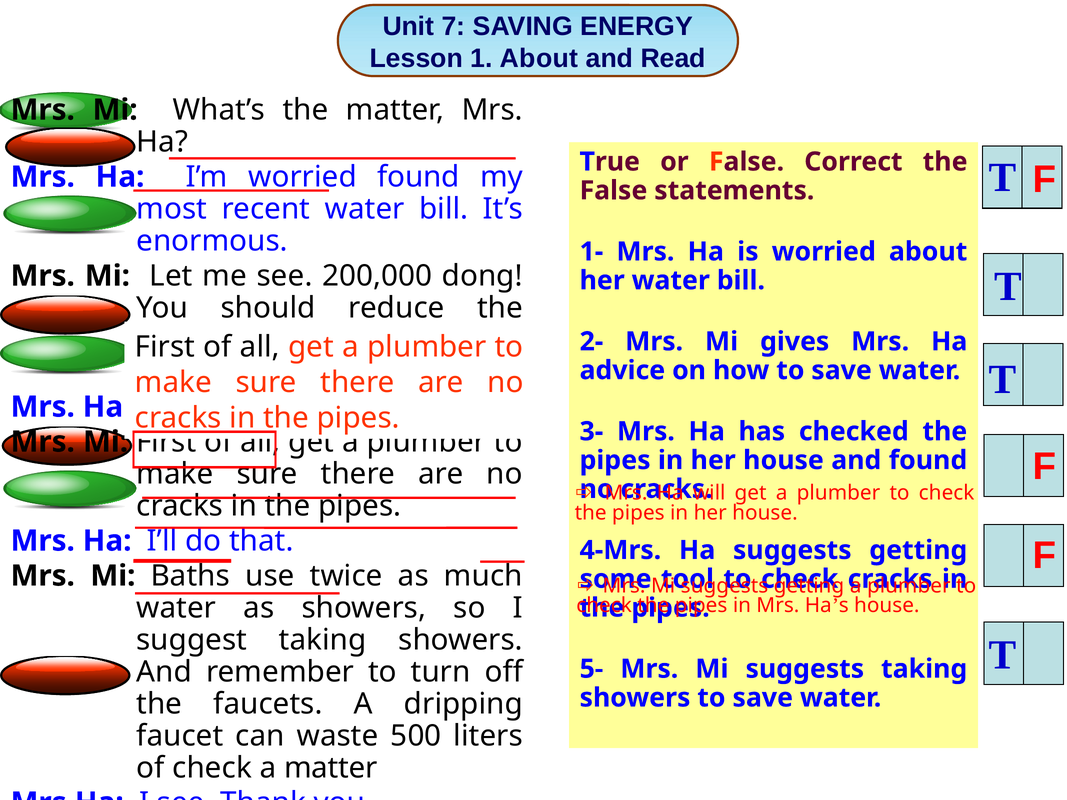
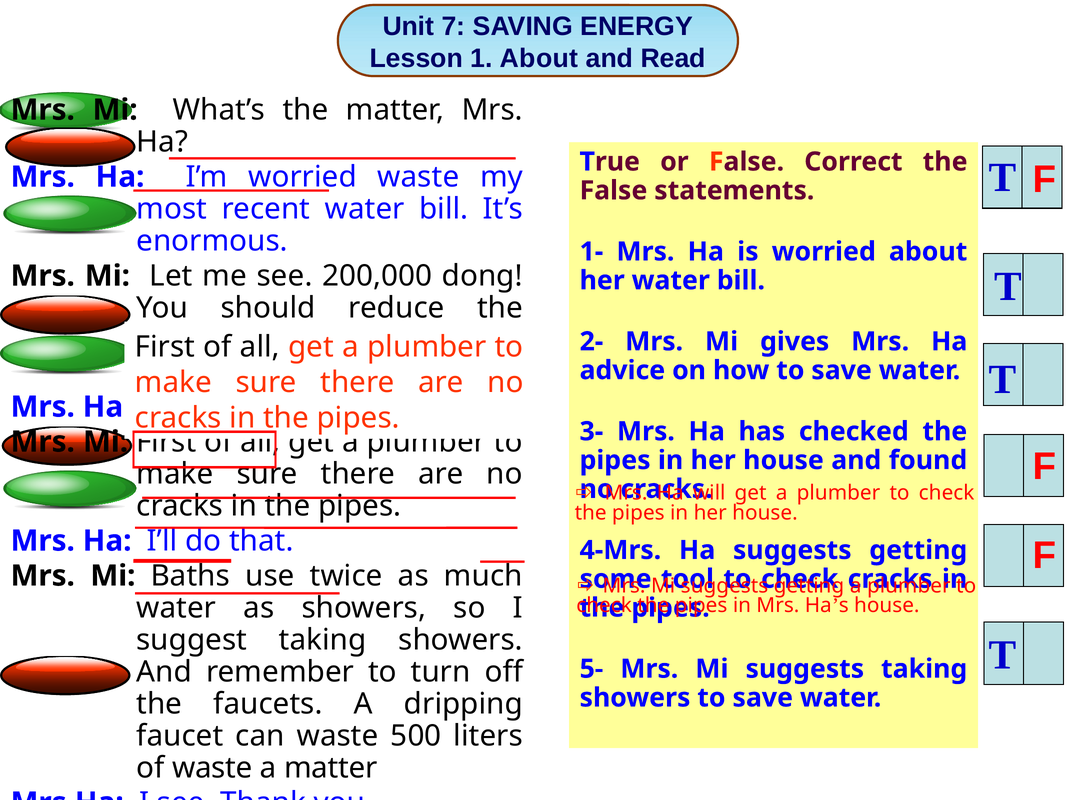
worried found: found -> waste (418, 177)
of check: check -> waste (212, 768)
